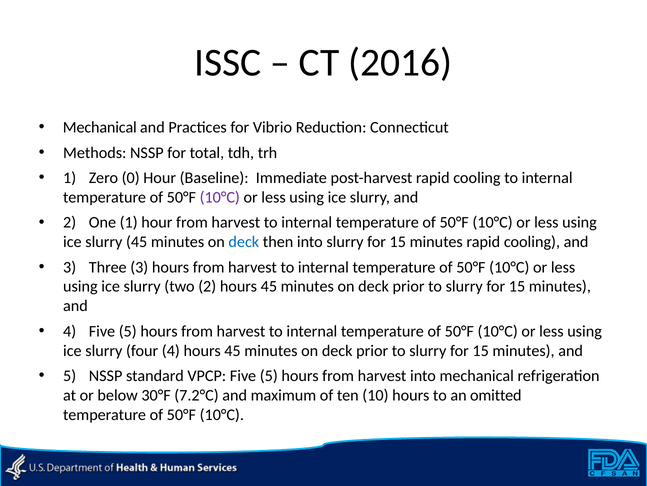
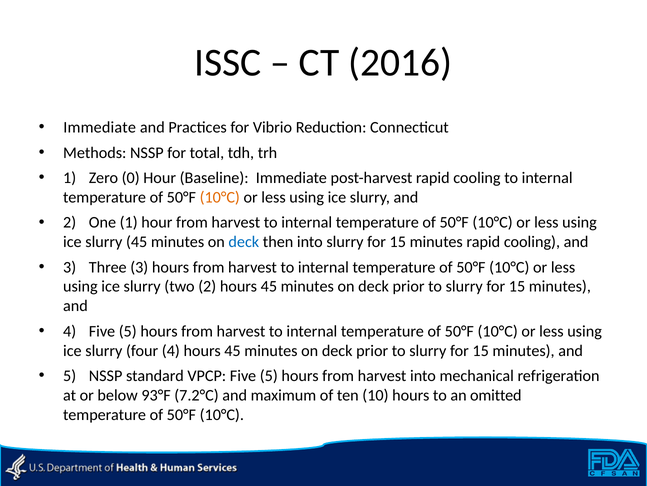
Mechanical: Mechanical -> Immediate (100, 127)
10°C colour: purple -> orange (220, 197)
30°F: 30°F -> 93°F (156, 395)
